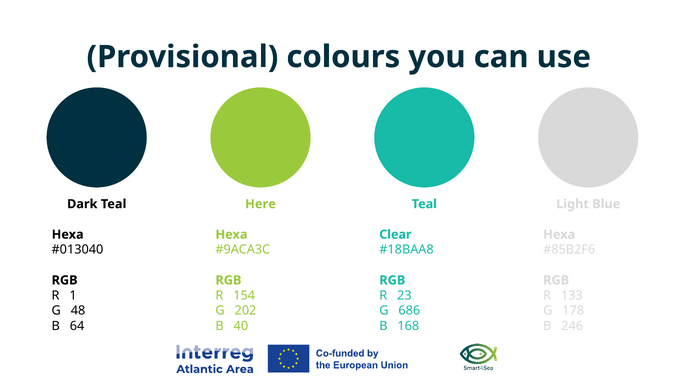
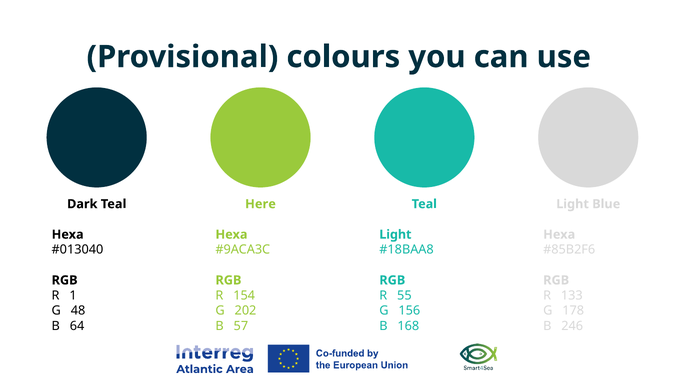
Clear: Clear -> Light (395, 235)
23: 23 -> 55 (404, 296)
686: 686 -> 156 (409, 311)
40: 40 -> 57 (241, 326)
